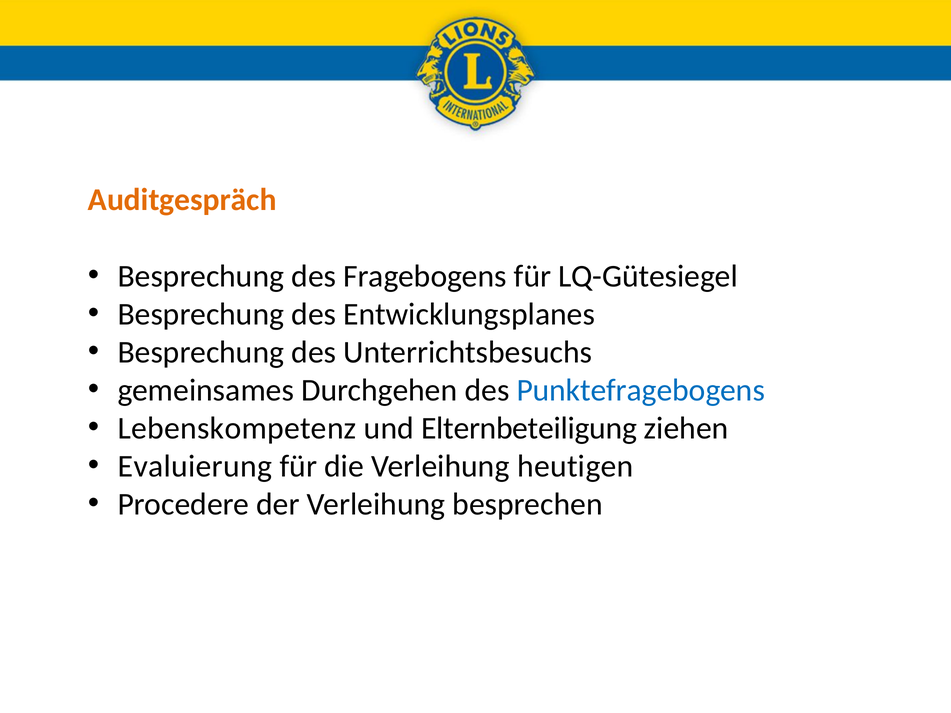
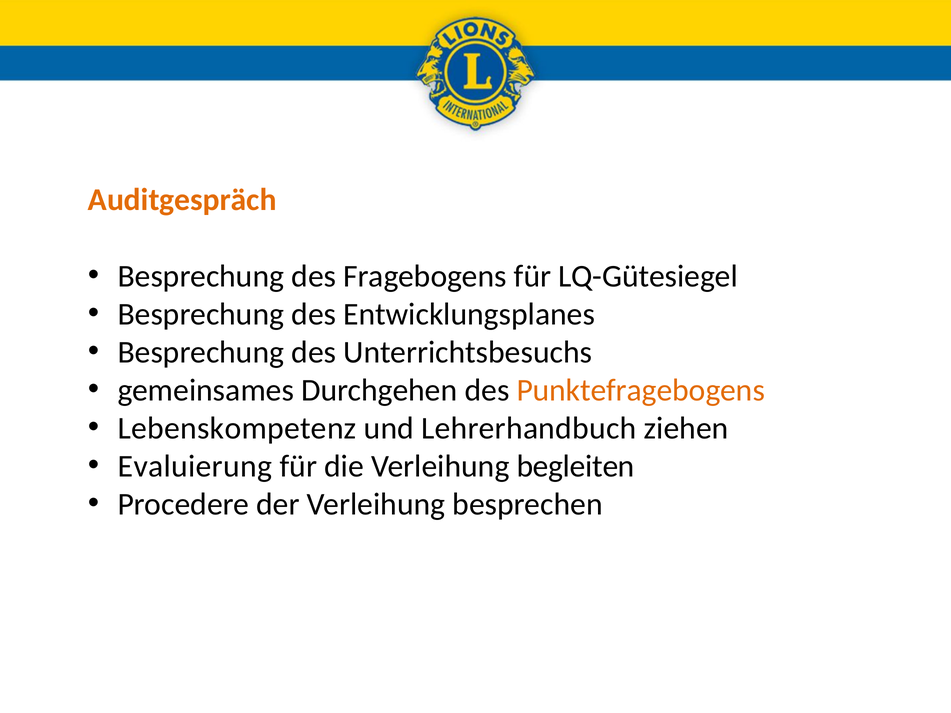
Punktefragebogens colour: blue -> orange (641, 390)
Elternbeteiligung: Elternbeteiligung -> Lehrerhandbuch (529, 428)
heutigen: heutigen -> begleiten (576, 466)
